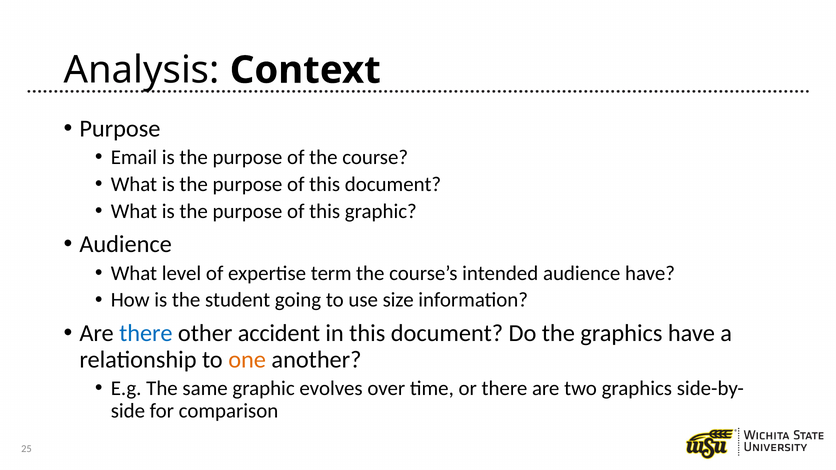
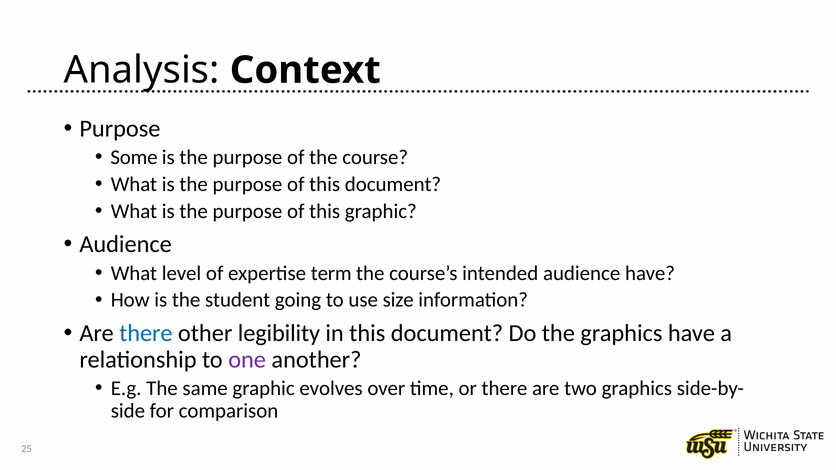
Email: Email -> Some (134, 158)
accident: accident -> legibility (279, 333)
one colour: orange -> purple (247, 360)
